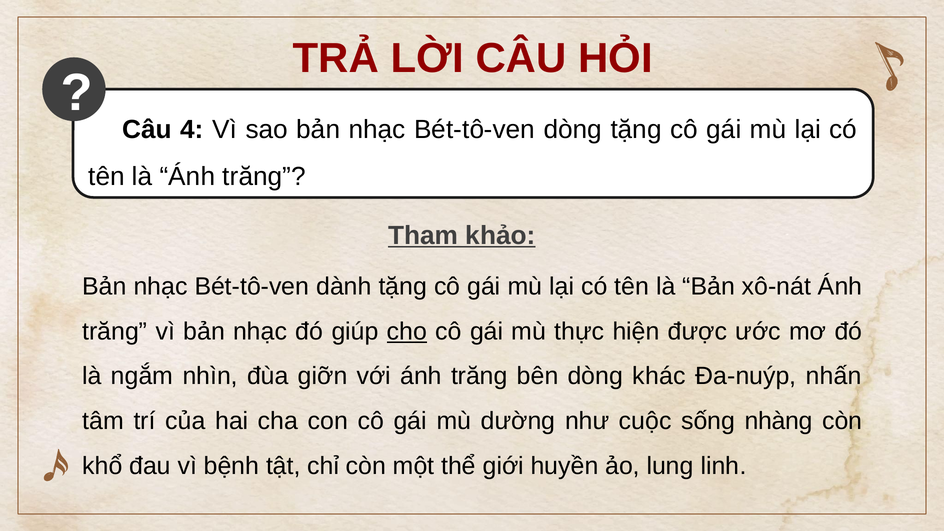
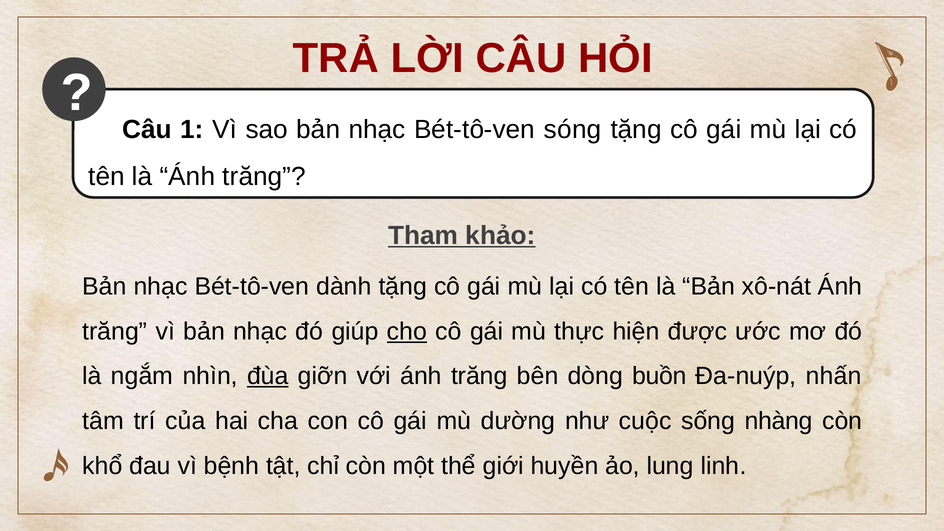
4: 4 -> 1 (192, 129)
Bét-tô-ven dòng: dòng -> sóng (573, 129)
đùa underline: none -> present (268, 376)
khác: khác -> buồn (659, 376)
